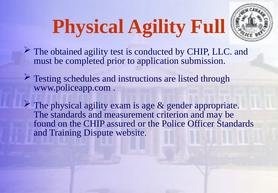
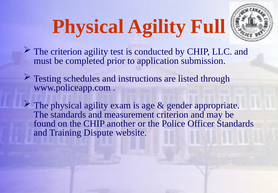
The obtained: obtained -> criterion (66, 52)
assured: assured -> another (121, 124)
